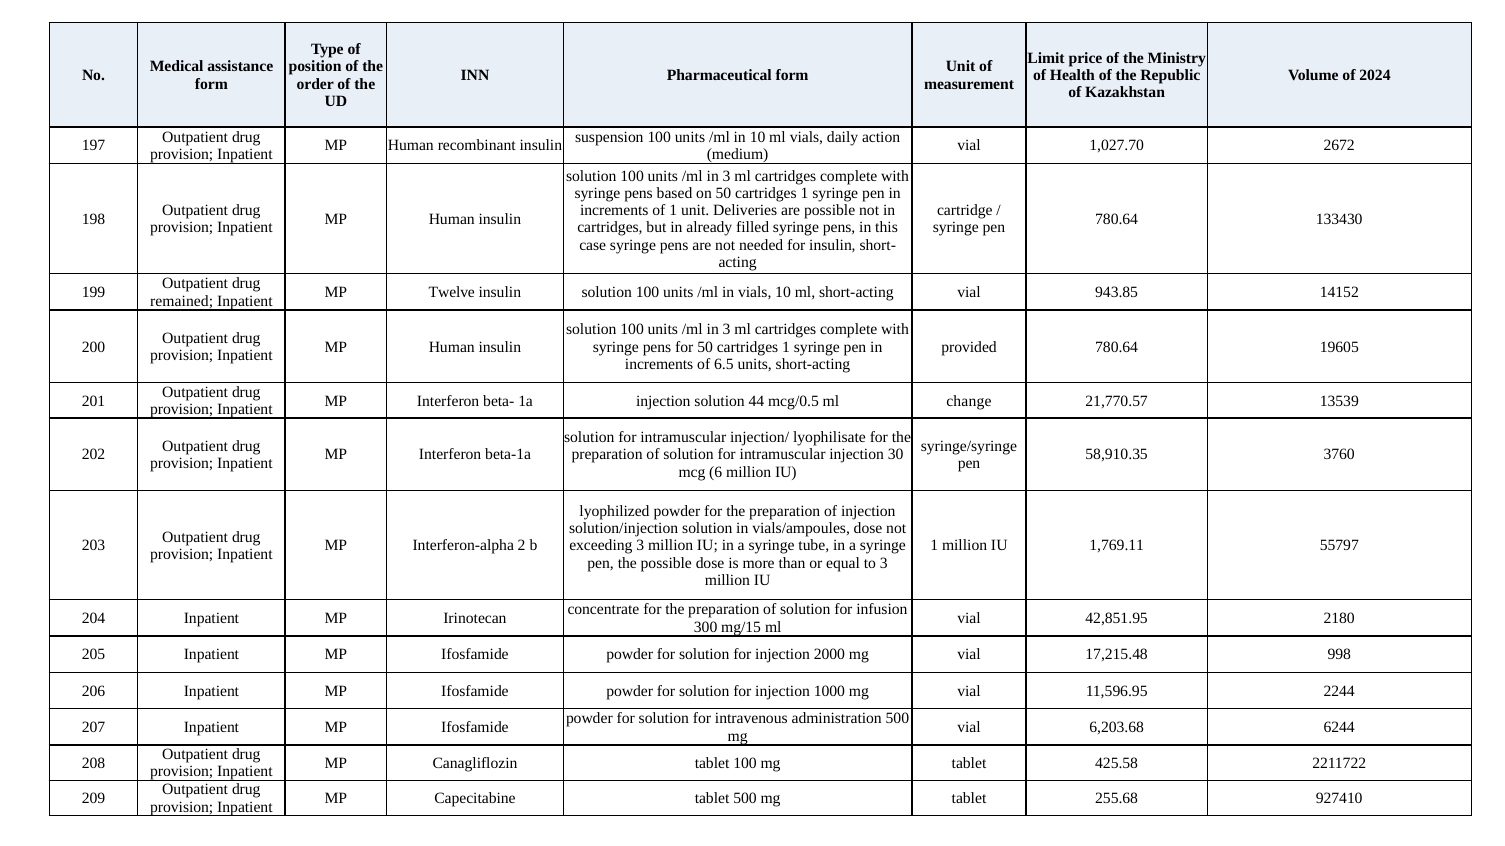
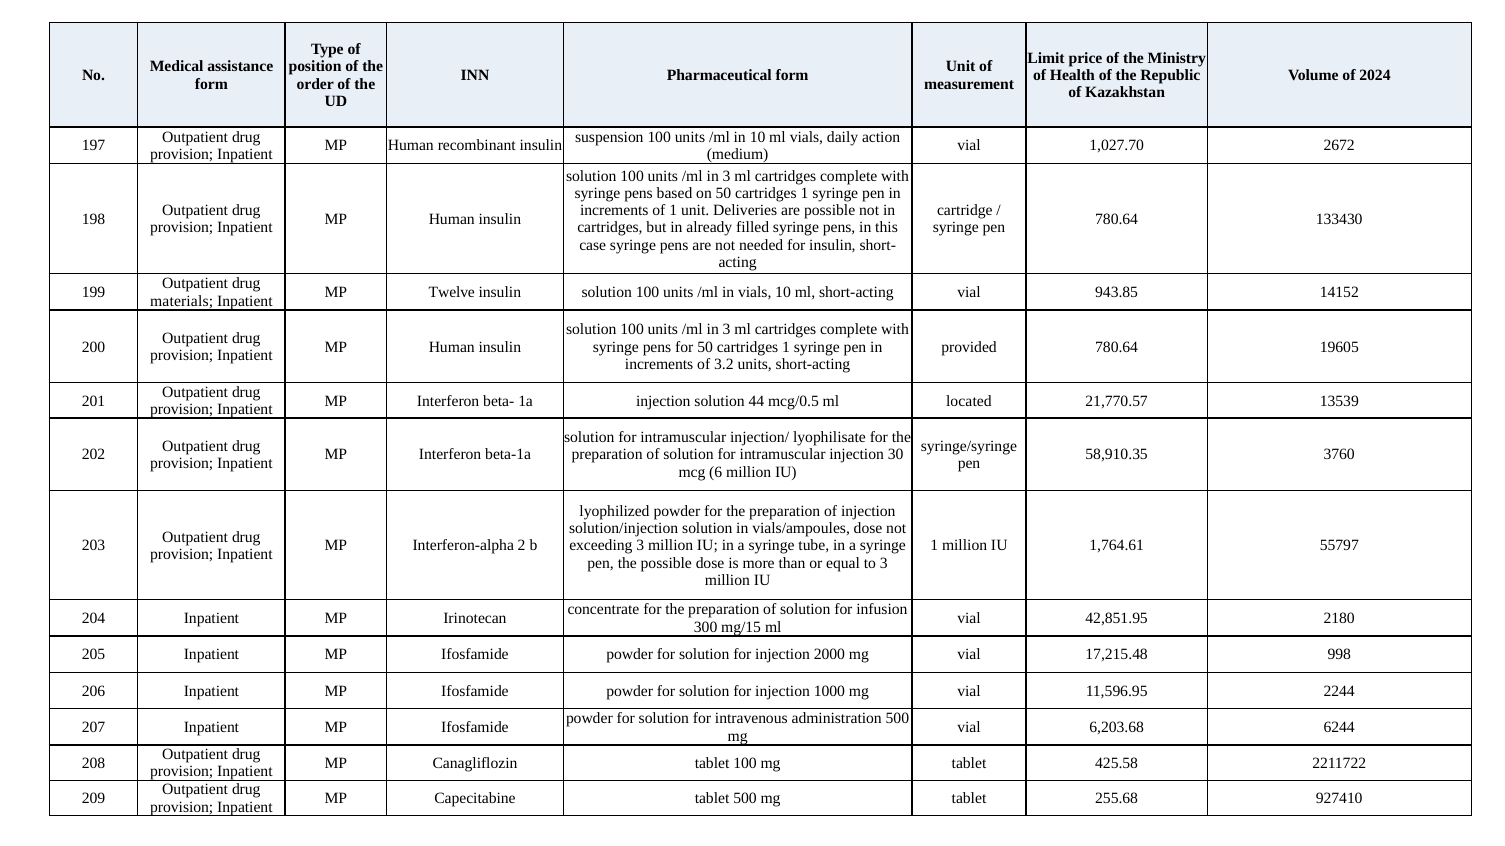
remained: remained -> materials (182, 301)
6.5: 6.5 -> 3.2 (724, 364)
change: change -> located (969, 401)
1,769.11: 1,769.11 -> 1,764.61 (1117, 546)
